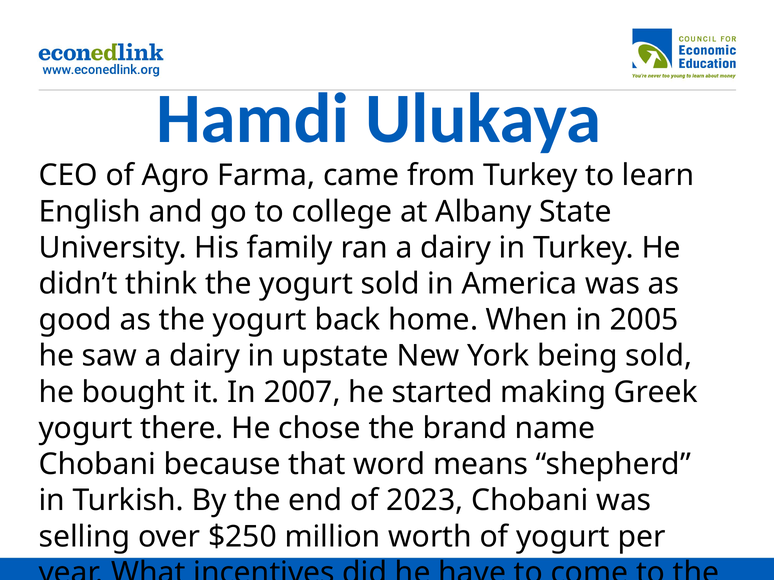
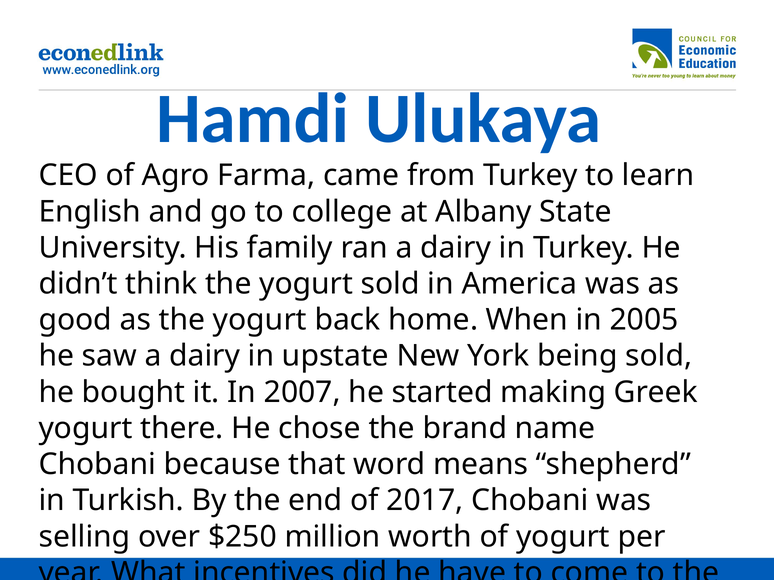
2023: 2023 -> 2017 (425, 501)
